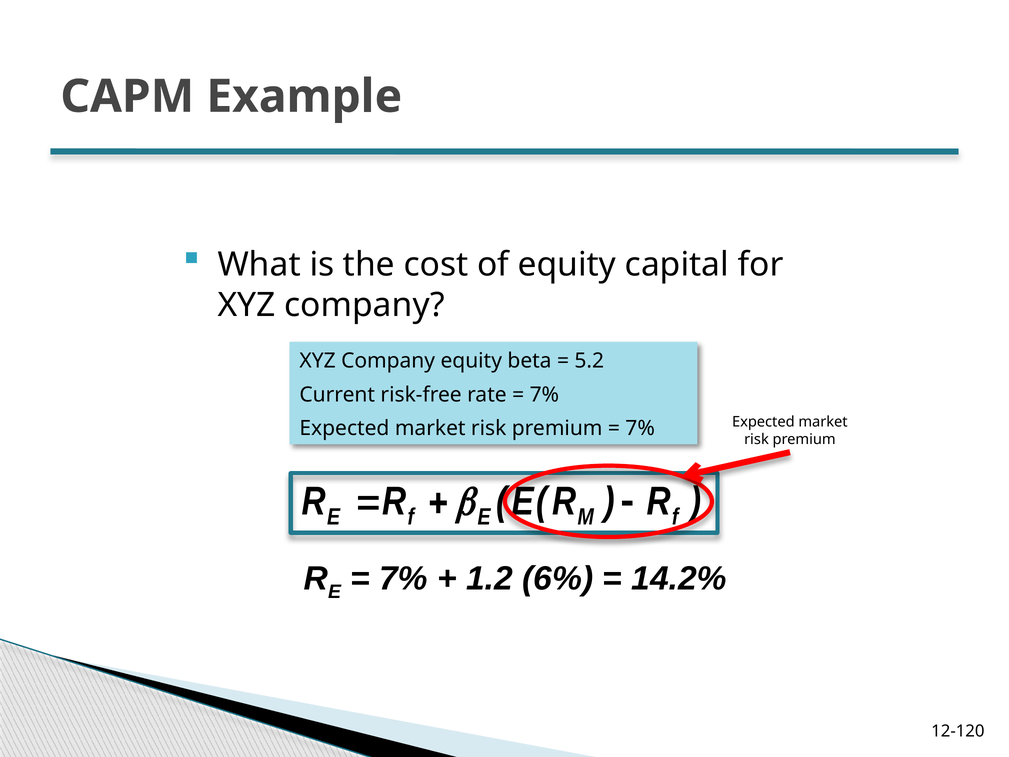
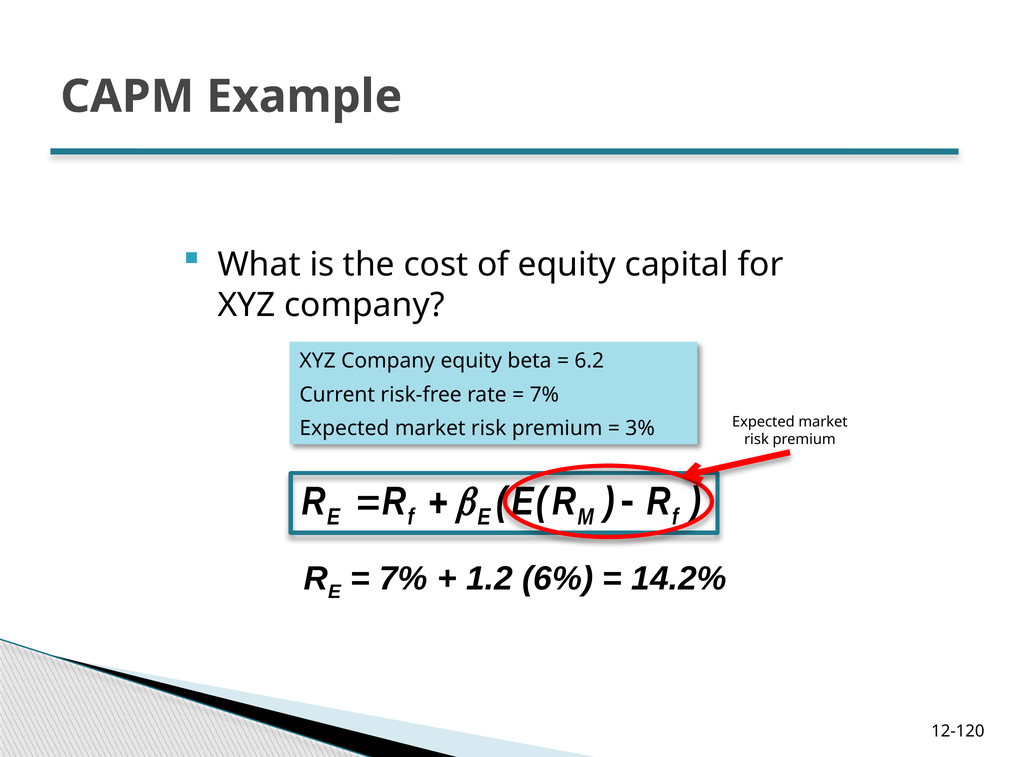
5.2: 5.2 -> 6.2 (589, 361)
7%: 7% -> 3% (640, 428)
